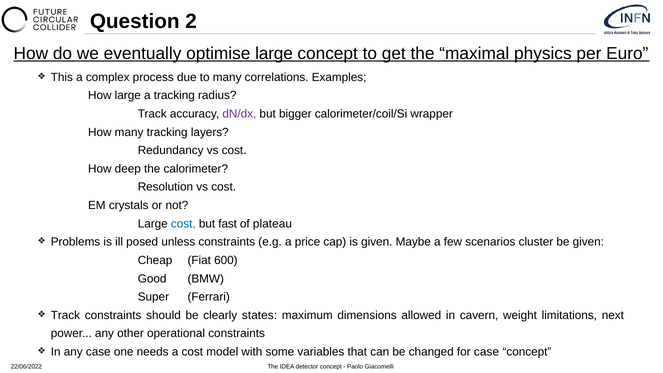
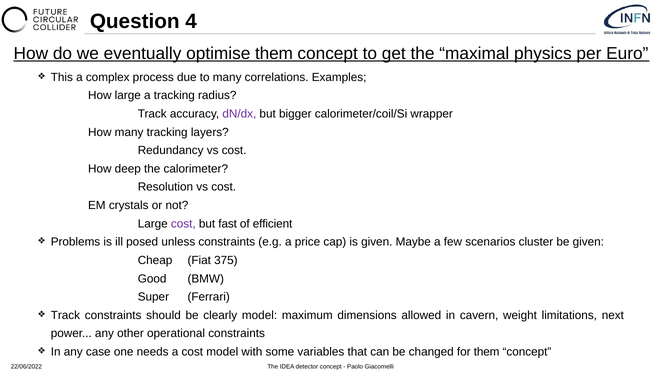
2: 2 -> 4 (191, 21)
optimise large: large -> them (274, 53)
cost colour: blue -> purple (183, 224)
plateau: plateau -> efficient (273, 224)
600: 600 -> 375 (226, 260)
clearly states: states -> model (260, 315)
for case: case -> them (487, 352)
